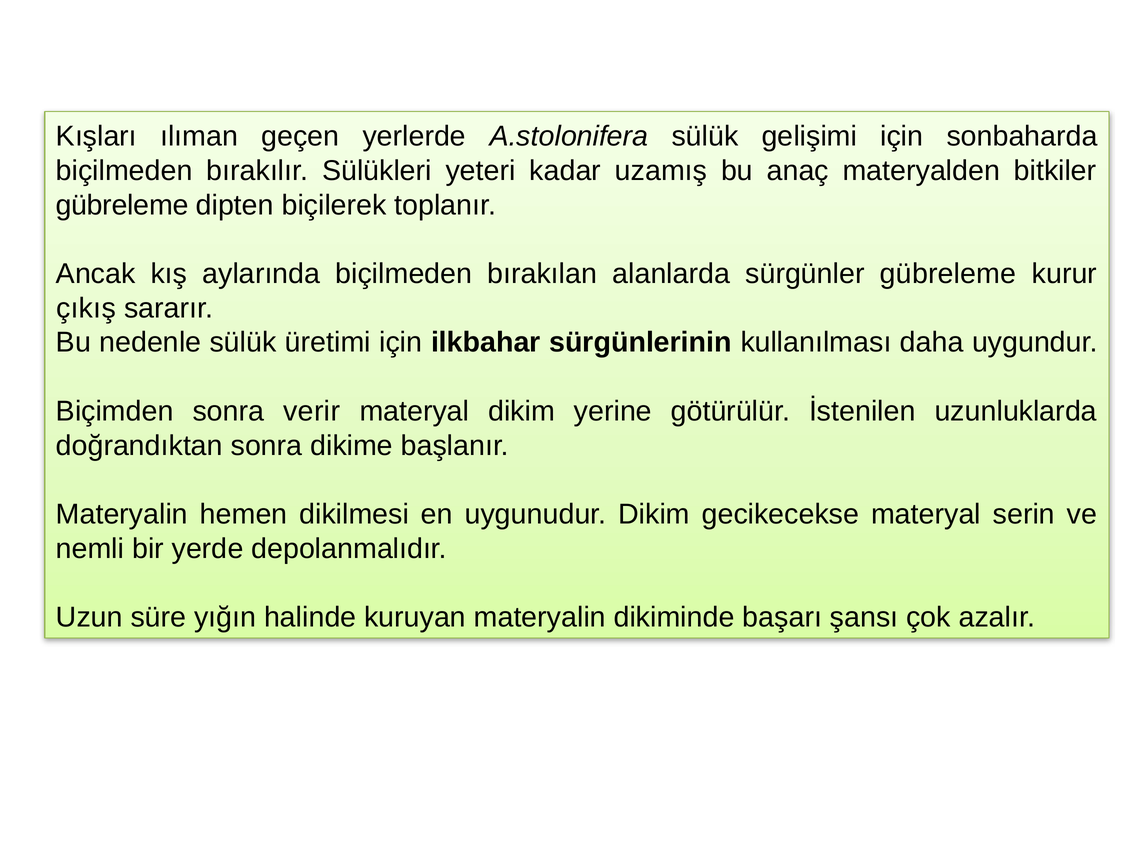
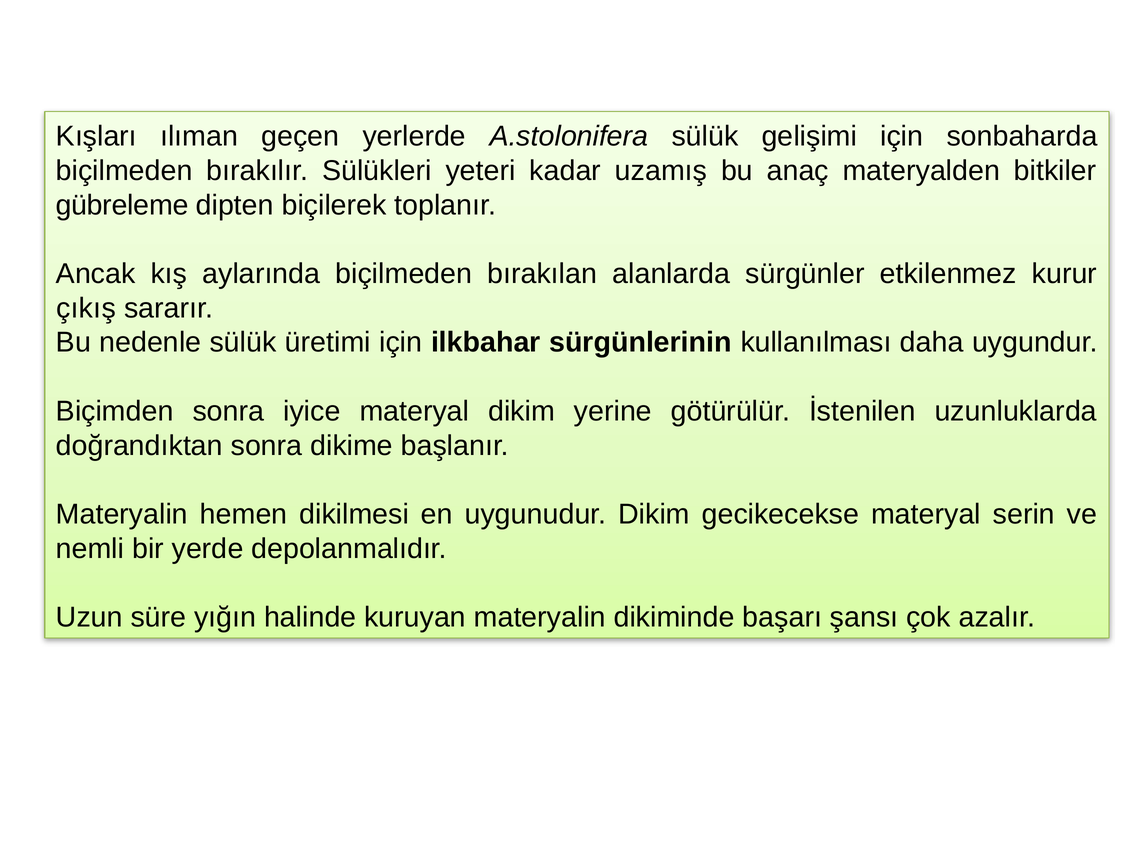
sürgünler gübreleme: gübreleme -> etkilenmez (948, 274)
verir: verir -> iyice (312, 411)
